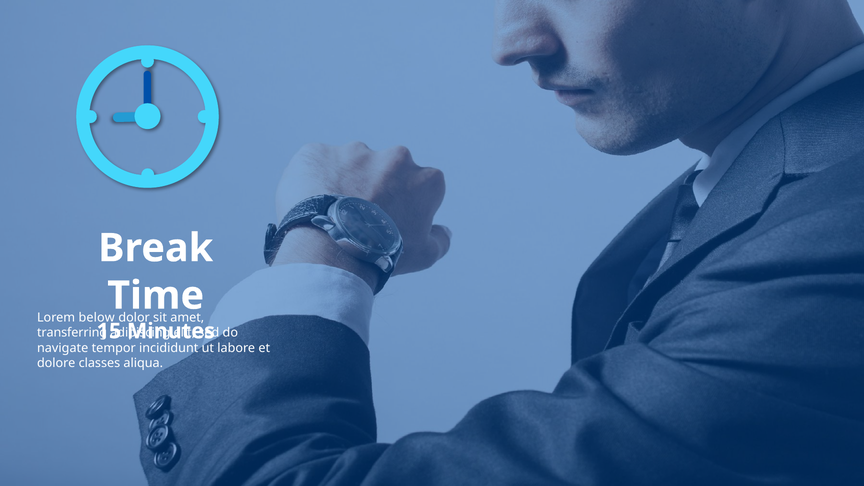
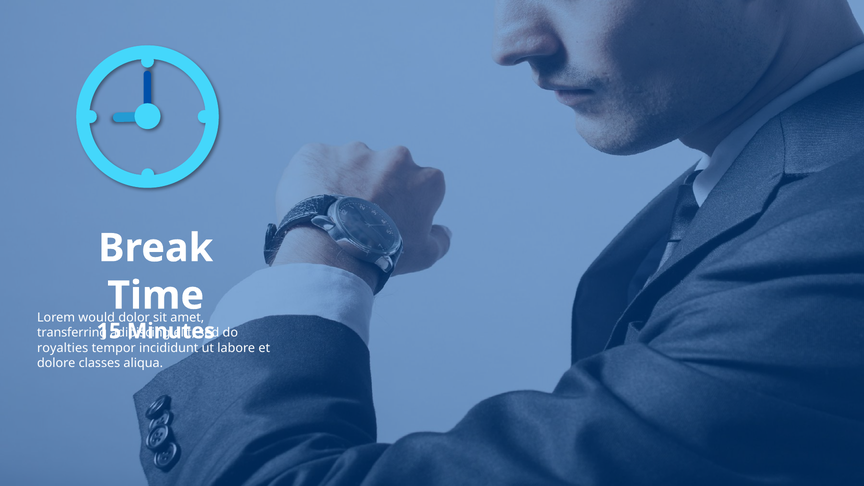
below: below -> would (97, 318)
navigate: navigate -> royalties (63, 348)
